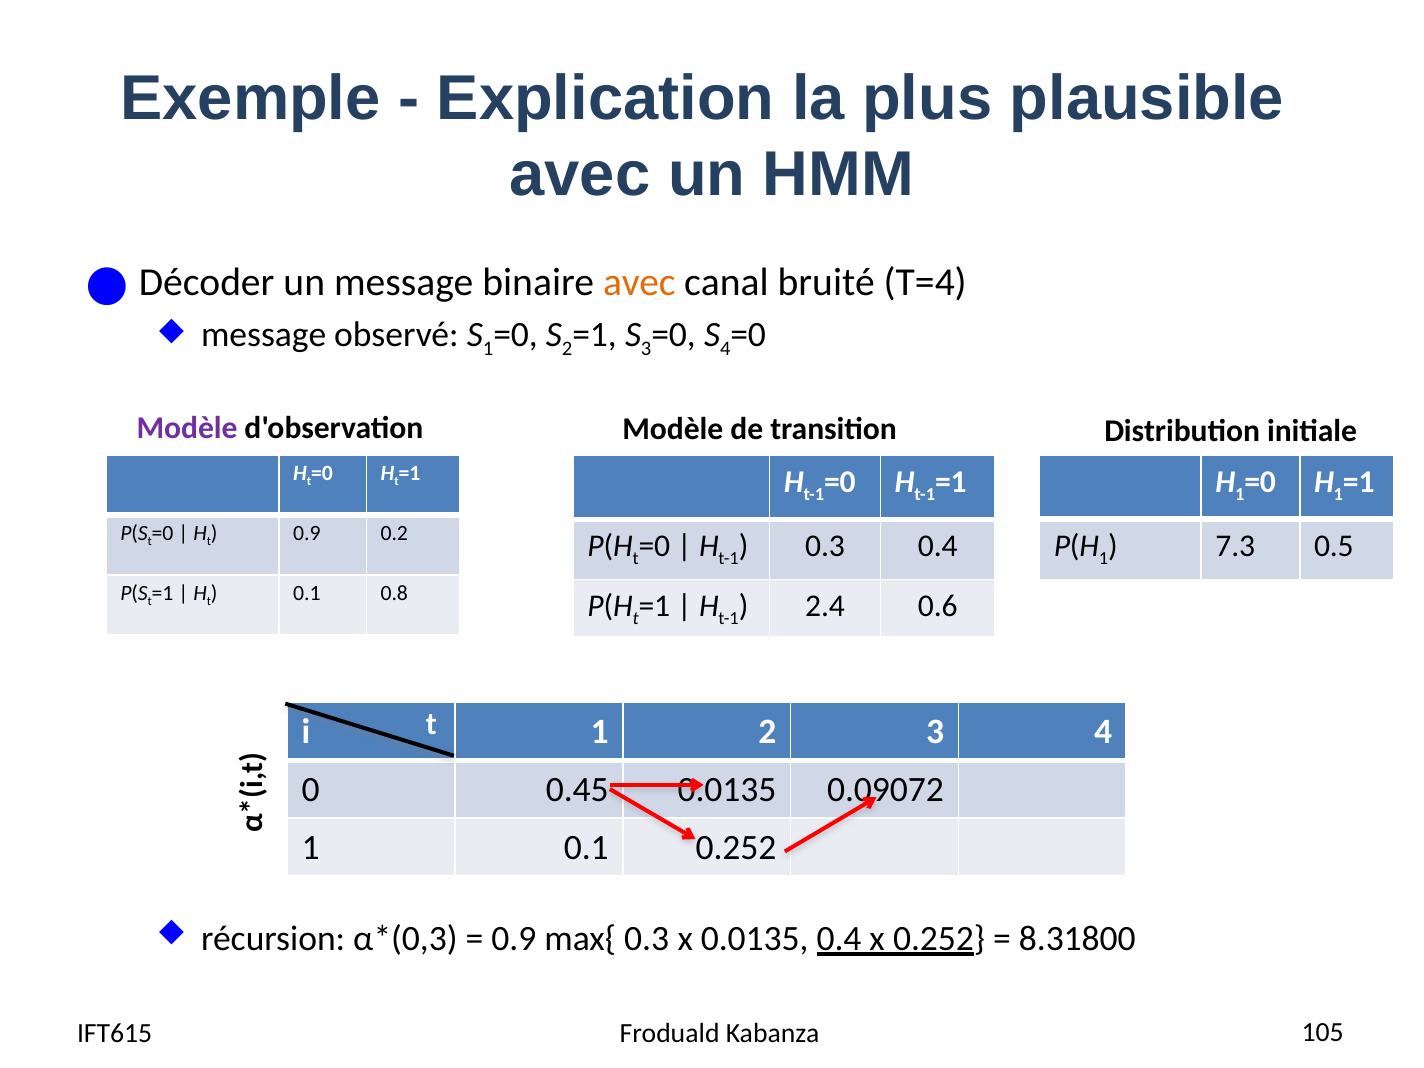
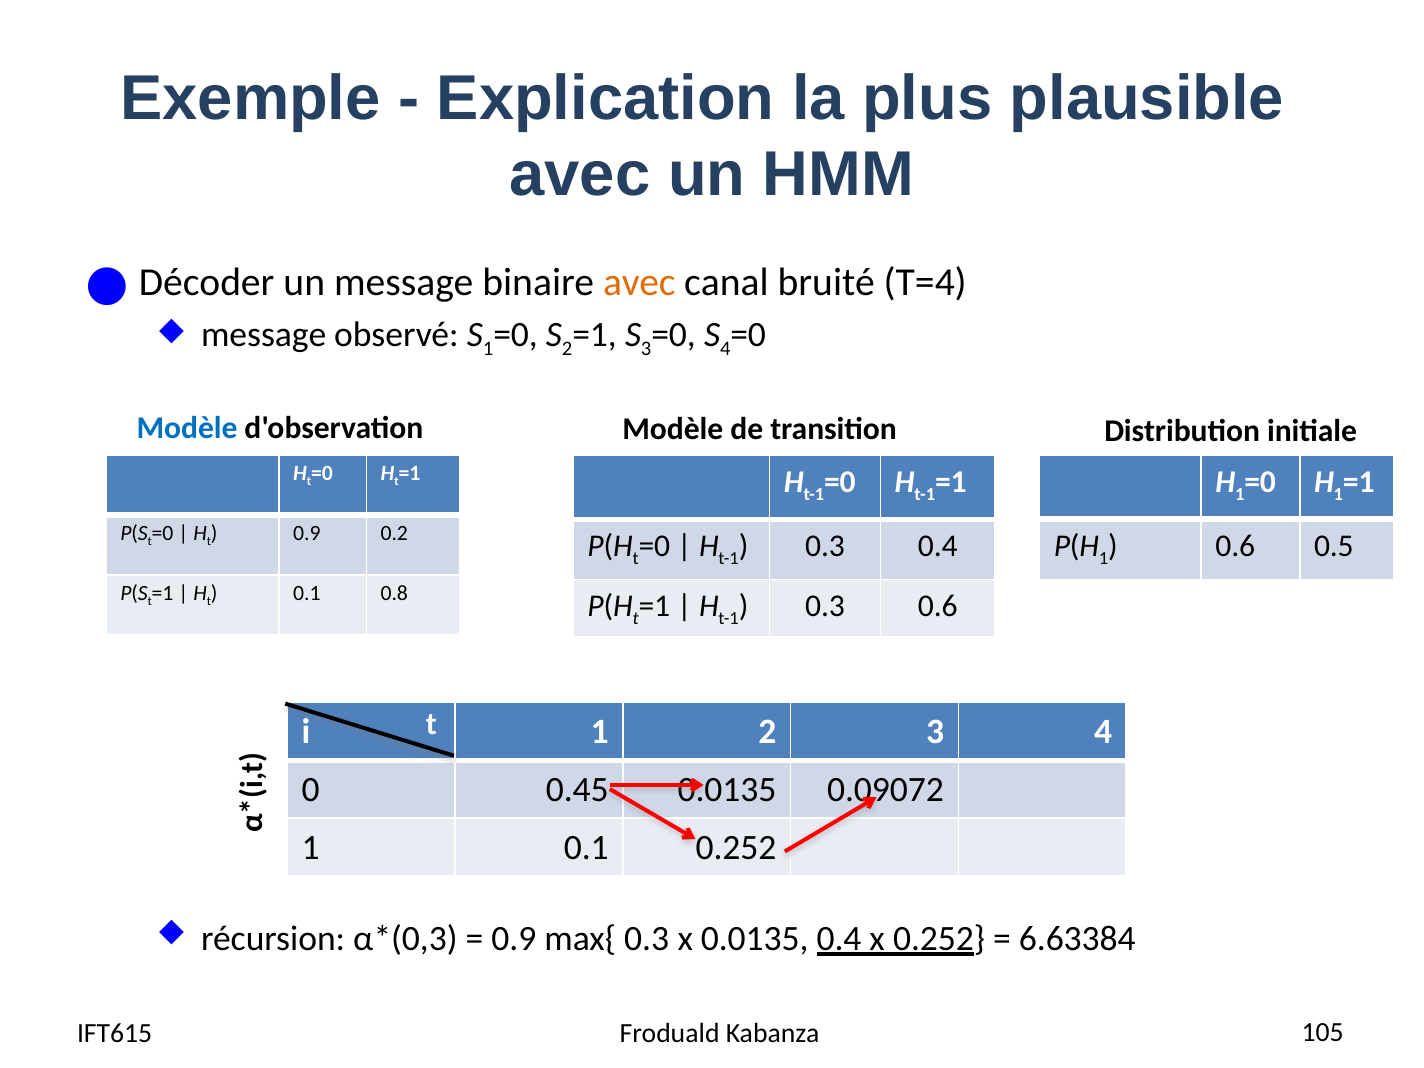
Modèle colour: purple -> blue (187, 428)
7.3: 7.3 -> 0.6 (1235, 546)
2.4: 2.4 -> 0.3 (825, 606)
8.31800: 8.31800 -> 6.63384 (1077, 939)
